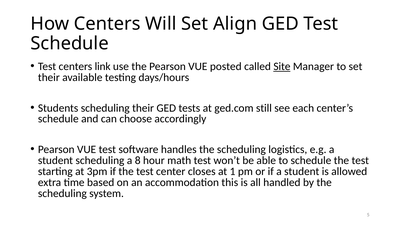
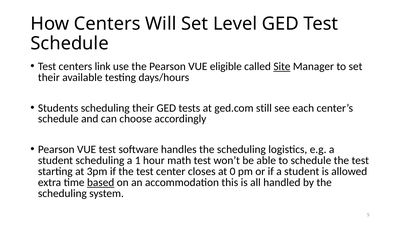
Align: Align -> Level (235, 24)
posted: posted -> eligible (226, 66)
8: 8 -> 1 (138, 160)
1: 1 -> 0 (233, 171)
based underline: none -> present (101, 182)
